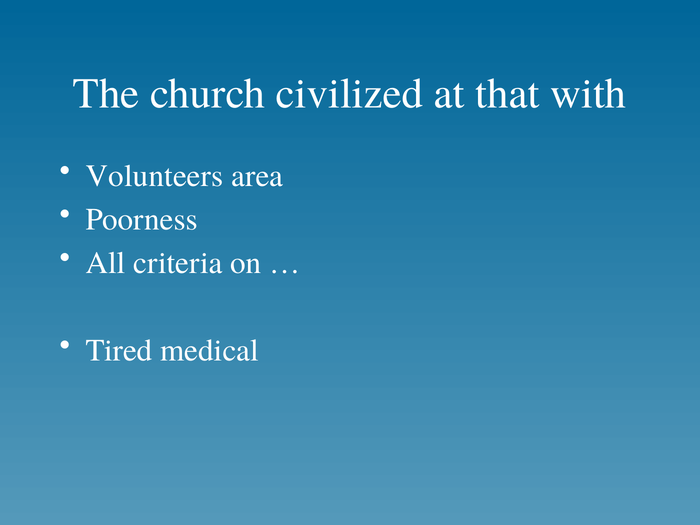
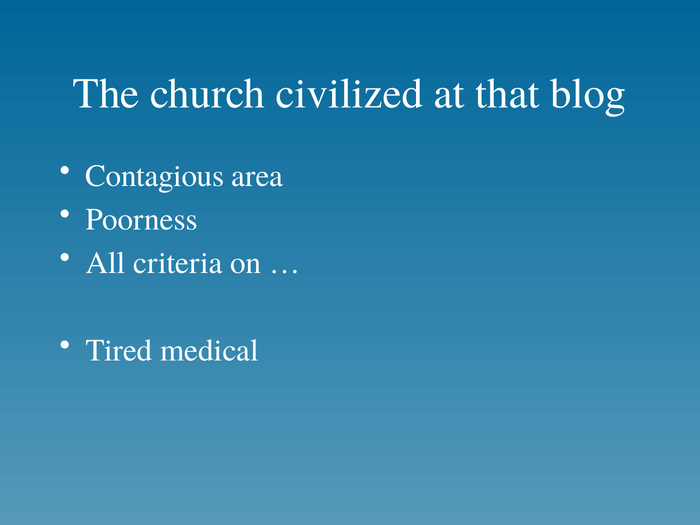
with: with -> blog (588, 93)
Volunteers: Volunteers -> Contagious (155, 176)
